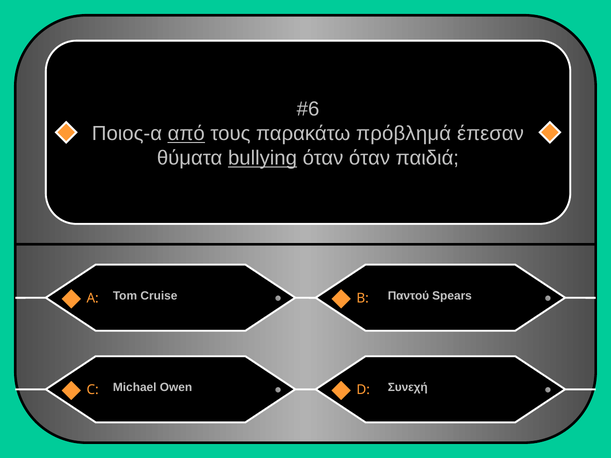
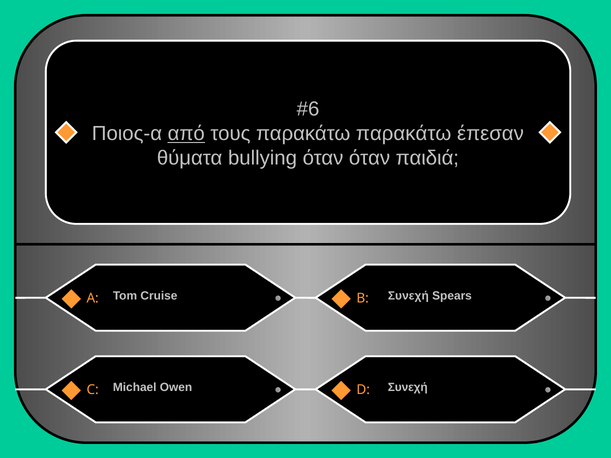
παρακάτω πρόβλημά: πρόβλημά -> παρακάτω (404, 134)
bullying underline: present -> none (263, 158)
Cruise Παντού: Παντού -> Συνεχή (408, 296)
